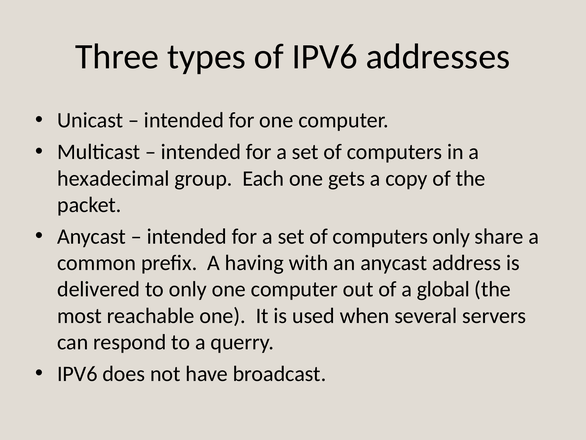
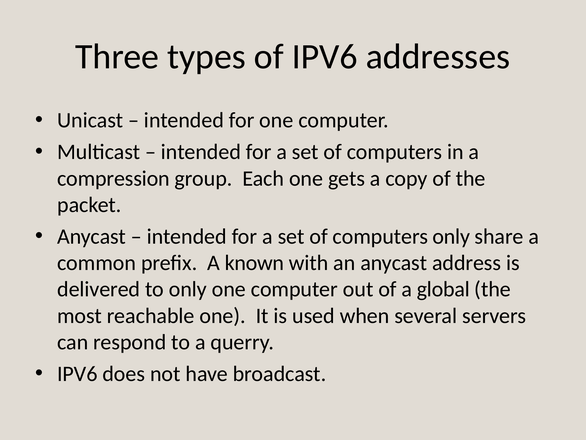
hexadecimal: hexadecimal -> compression (113, 178)
having: having -> known (254, 263)
